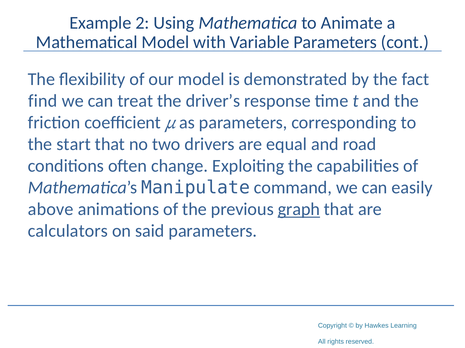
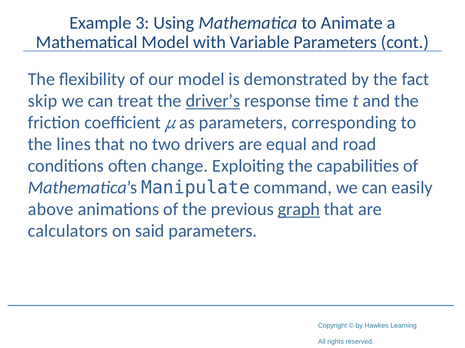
2: 2 -> 3 (142, 23)
find: find -> skip (43, 101)
driver’s underline: none -> present (213, 101)
start: start -> lines (74, 145)
